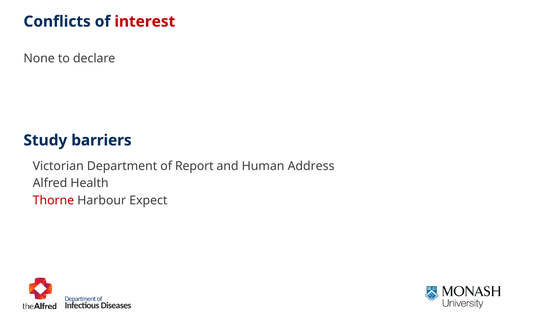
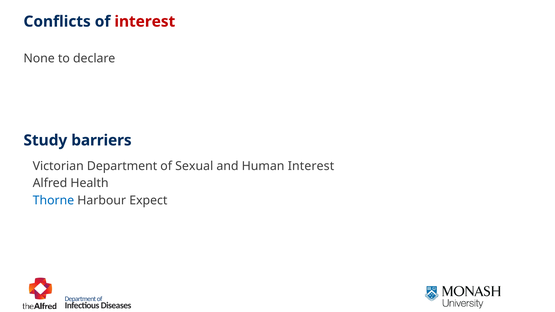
Report: Report -> Sexual (194, 166)
Human Address: Address -> Interest (311, 166)
Thorne colour: red -> blue (53, 201)
